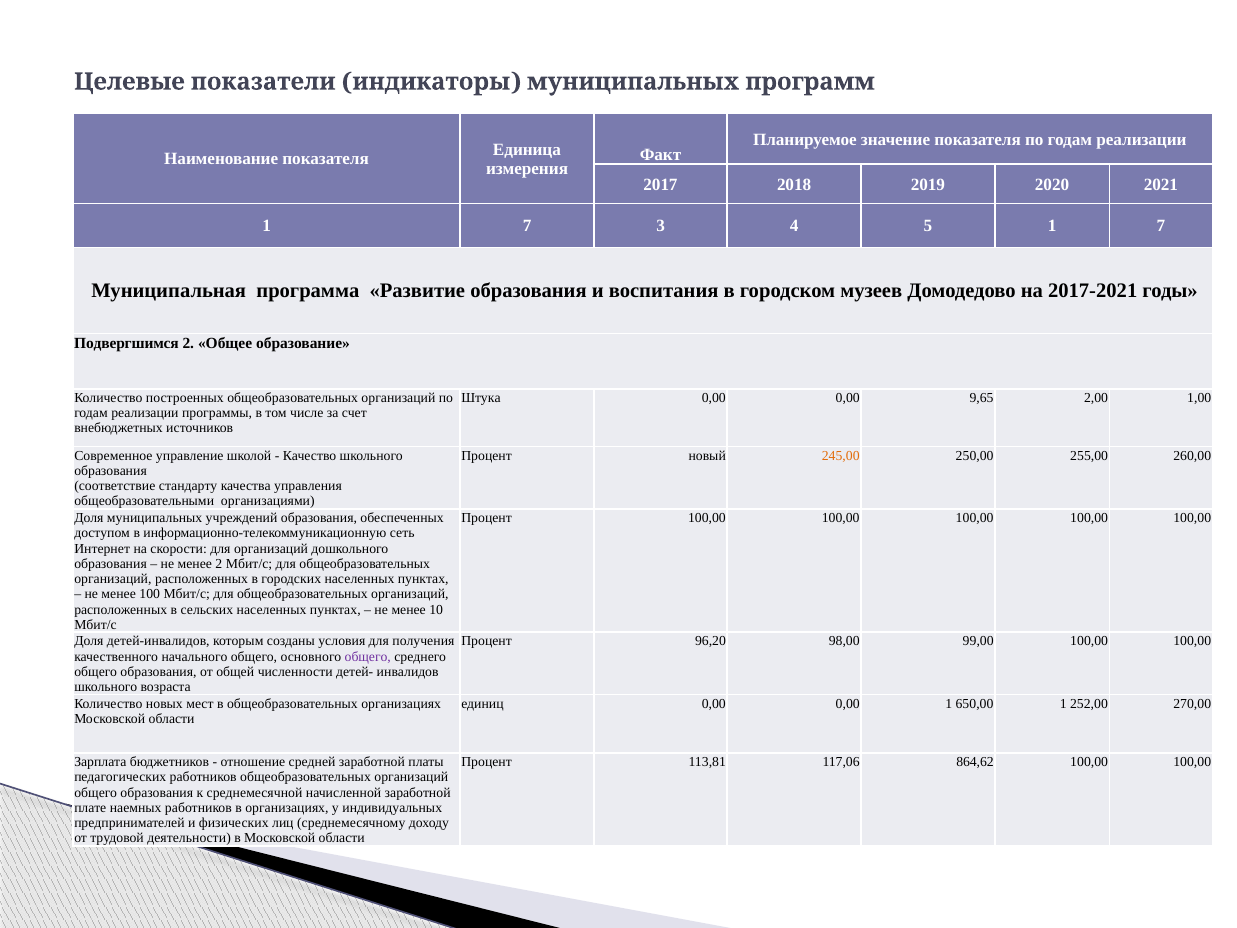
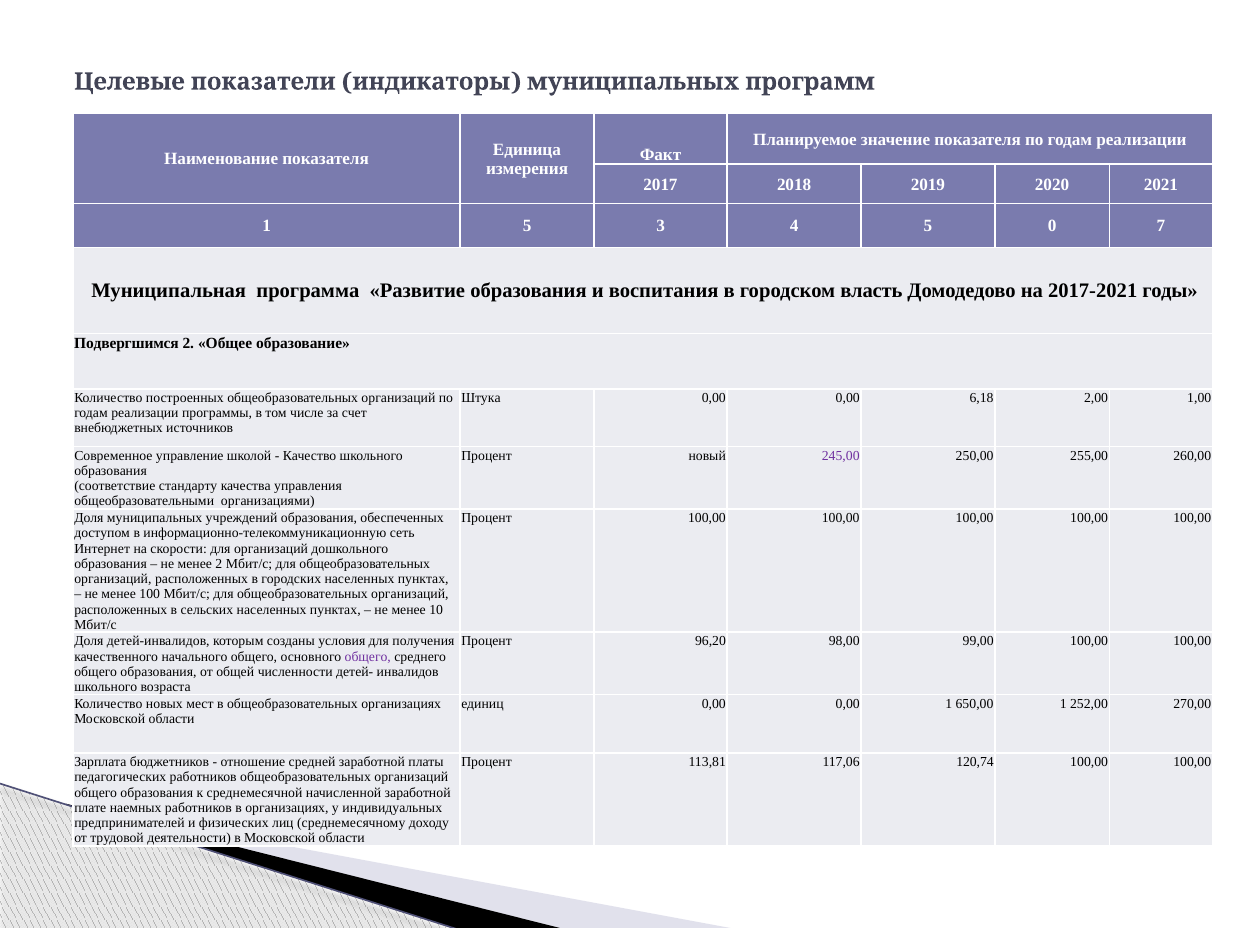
7: 7 -> 5 (527, 226)
5 1: 1 -> 0 (1052, 226)
музеев: музеев -> власть (871, 291)
9,65: 9,65 -> 6,18 (982, 398)
245,00 colour: orange -> purple (841, 456)
864,62: 864,62 -> 120,74 (975, 762)
